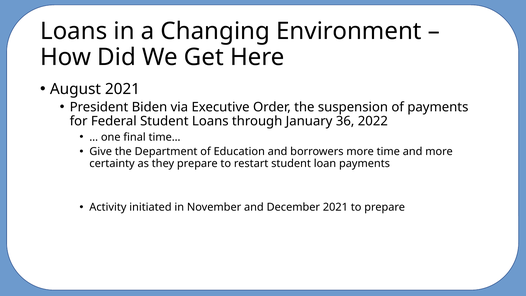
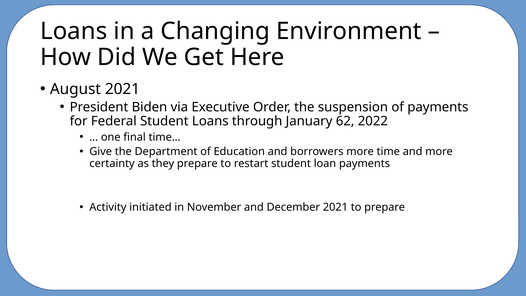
36: 36 -> 62 (345, 121)
